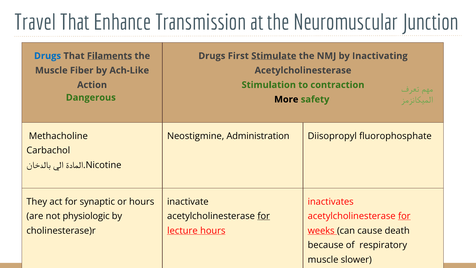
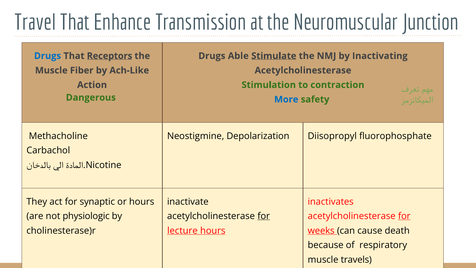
Filaments: Filaments -> Receptors (110, 56)
First: First -> Able (238, 56)
More colour: black -> blue (286, 99)
Administration: Administration -> Depolarization (258, 136)
slower: slower -> travels (356, 259)
